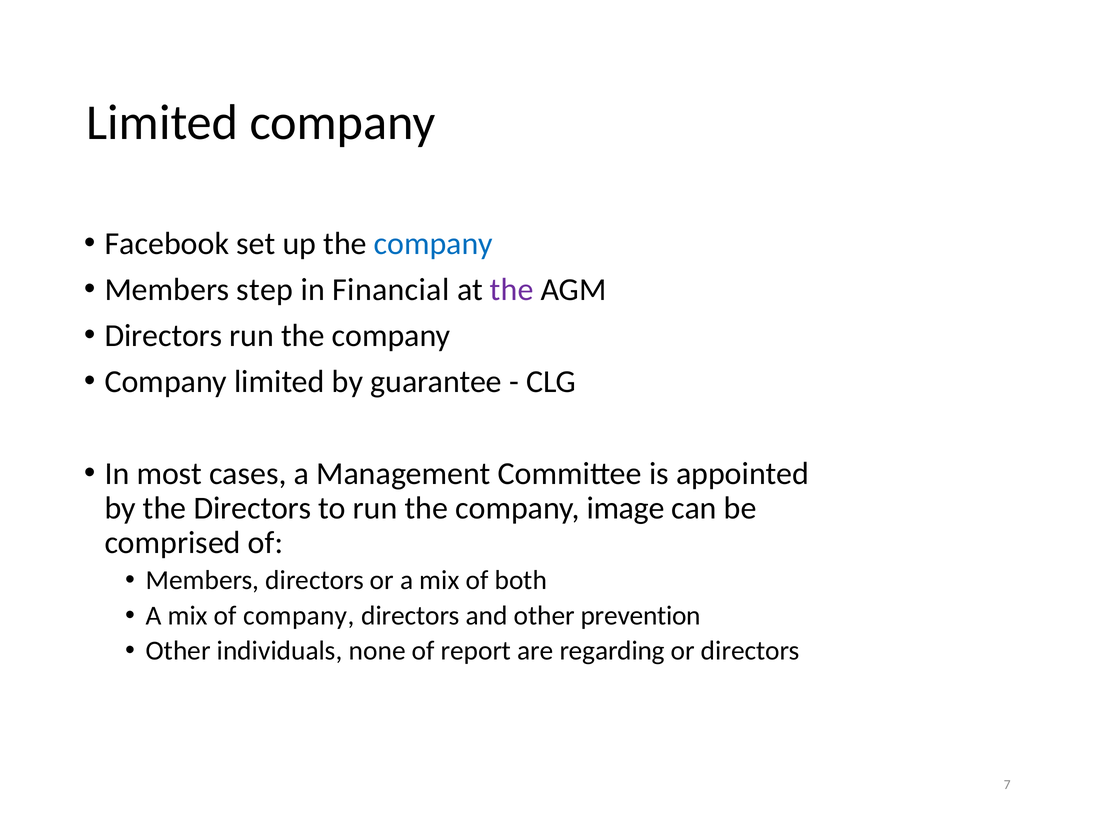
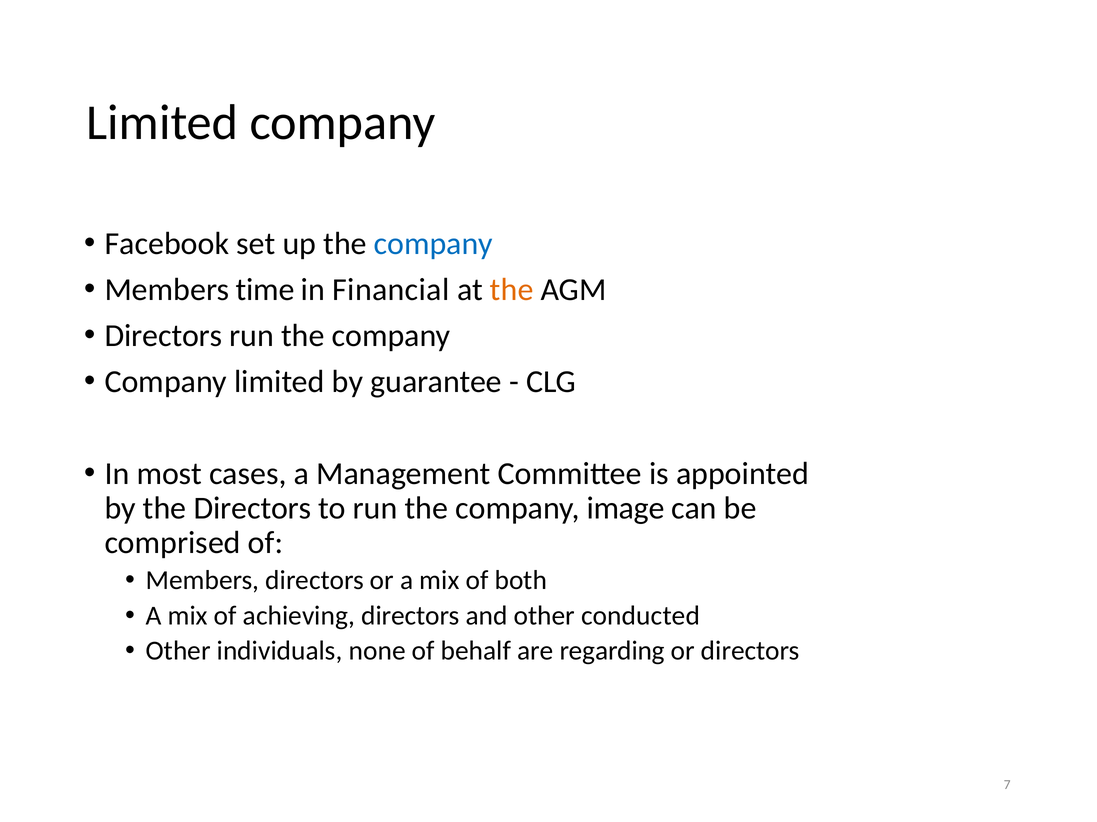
step: step -> time (265, 290)
the colour: purple -> orange (512, 290)
of company: company -> achieving (299, 616)
prevention: prevention -> conducted (641, 616)
report: report -> behalf (476, 651)
